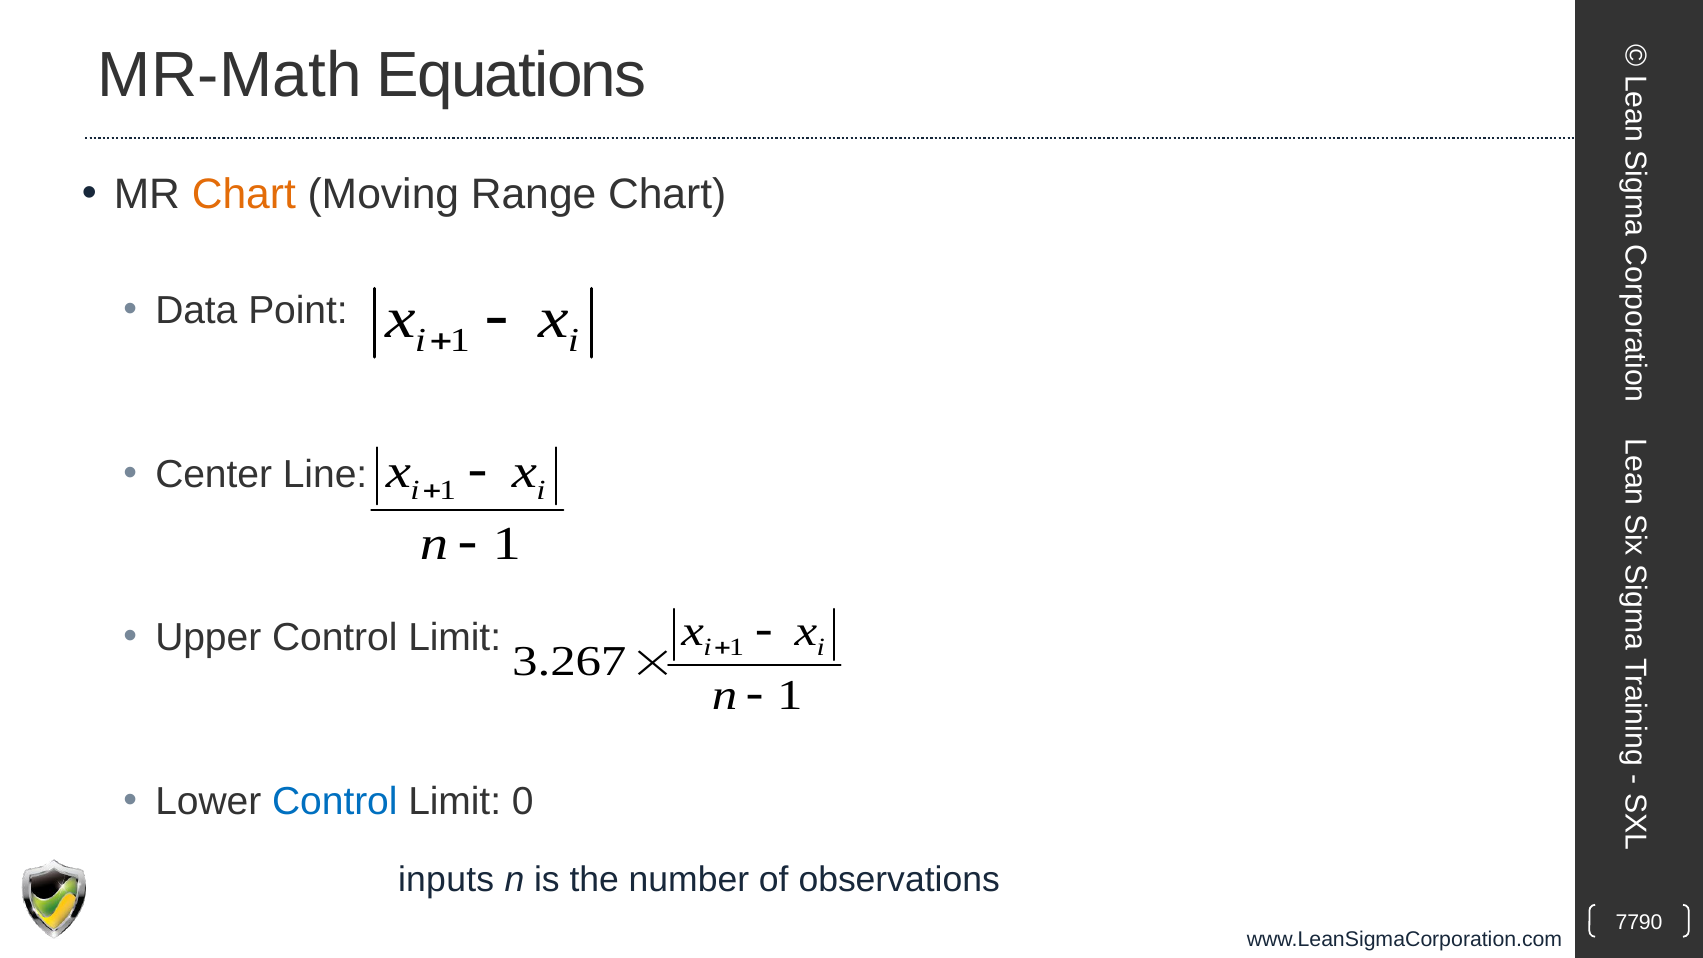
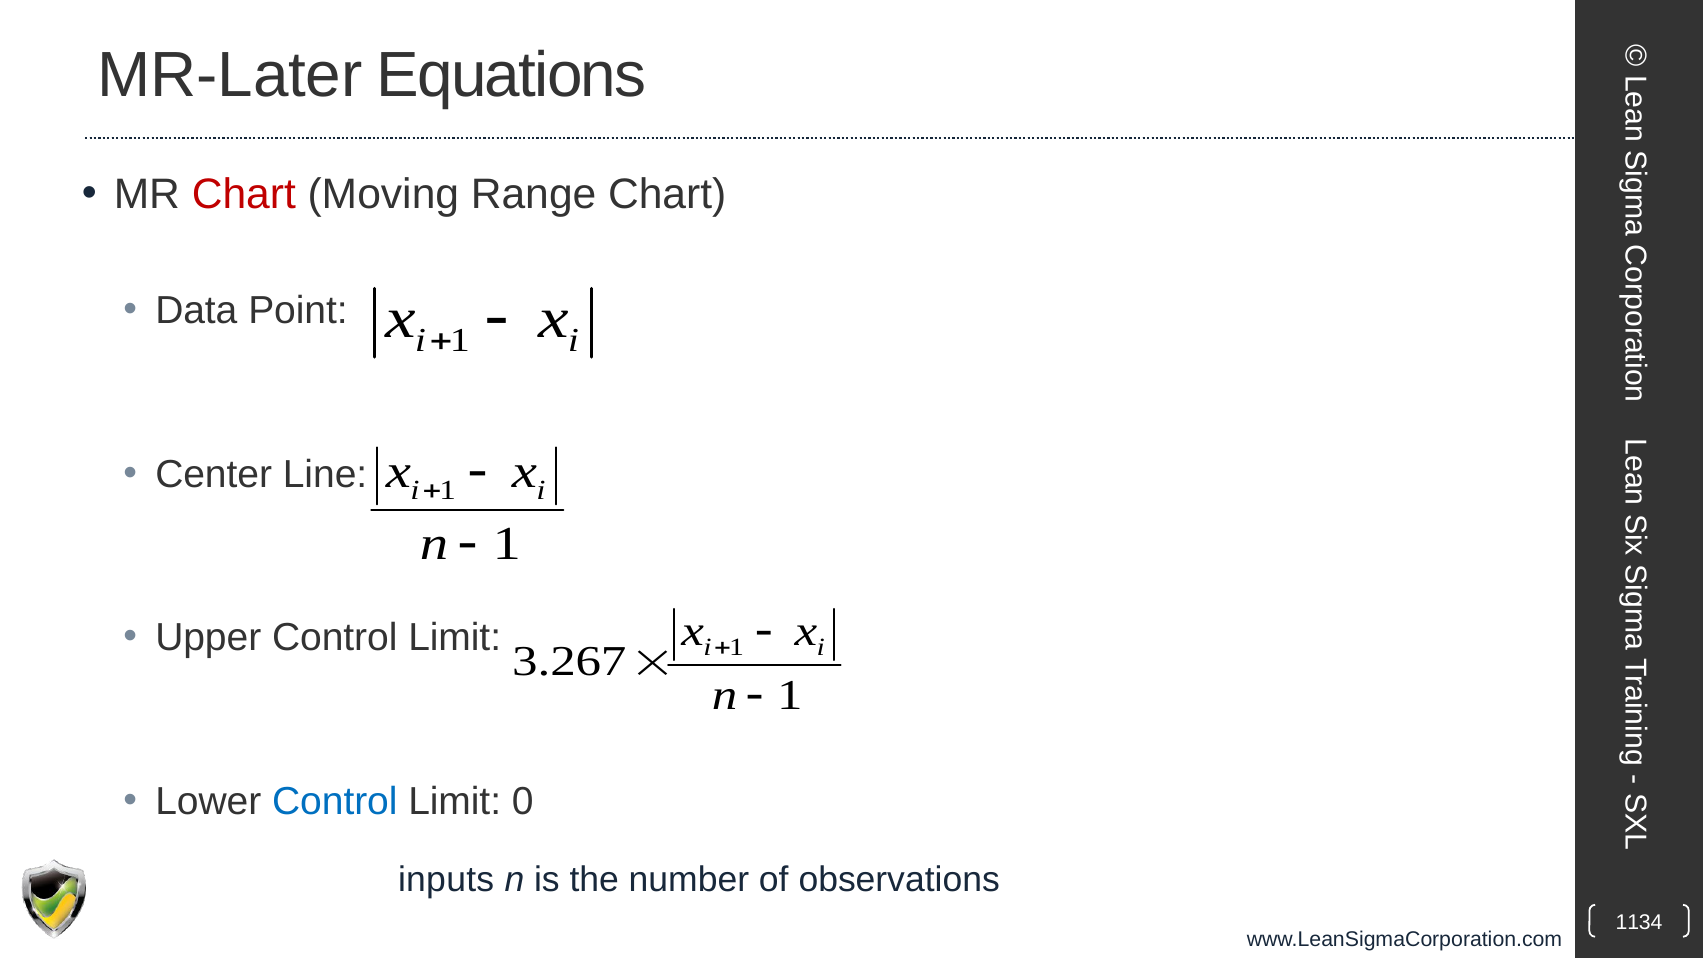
MR-Math: MR-Math -> MR-Later (230, 76)
Chart colour: orange -> red (244, 195)
7790: 7790 -> 1134 (1639, 922)
